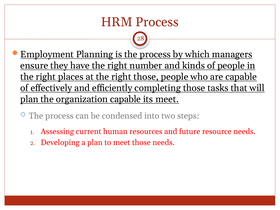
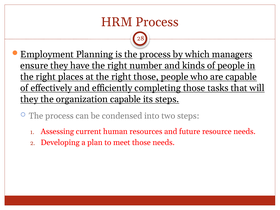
plan: plan -> they (29, 99)
its meet: meet -> steps (167, 99)
